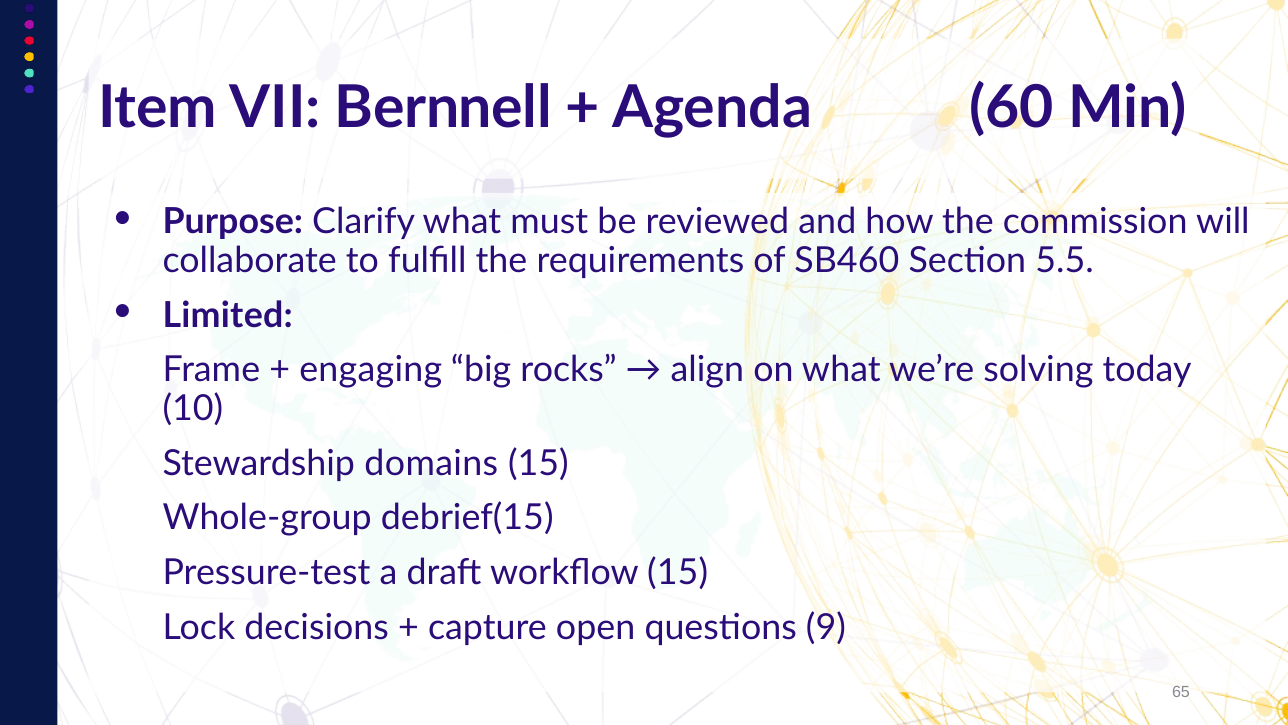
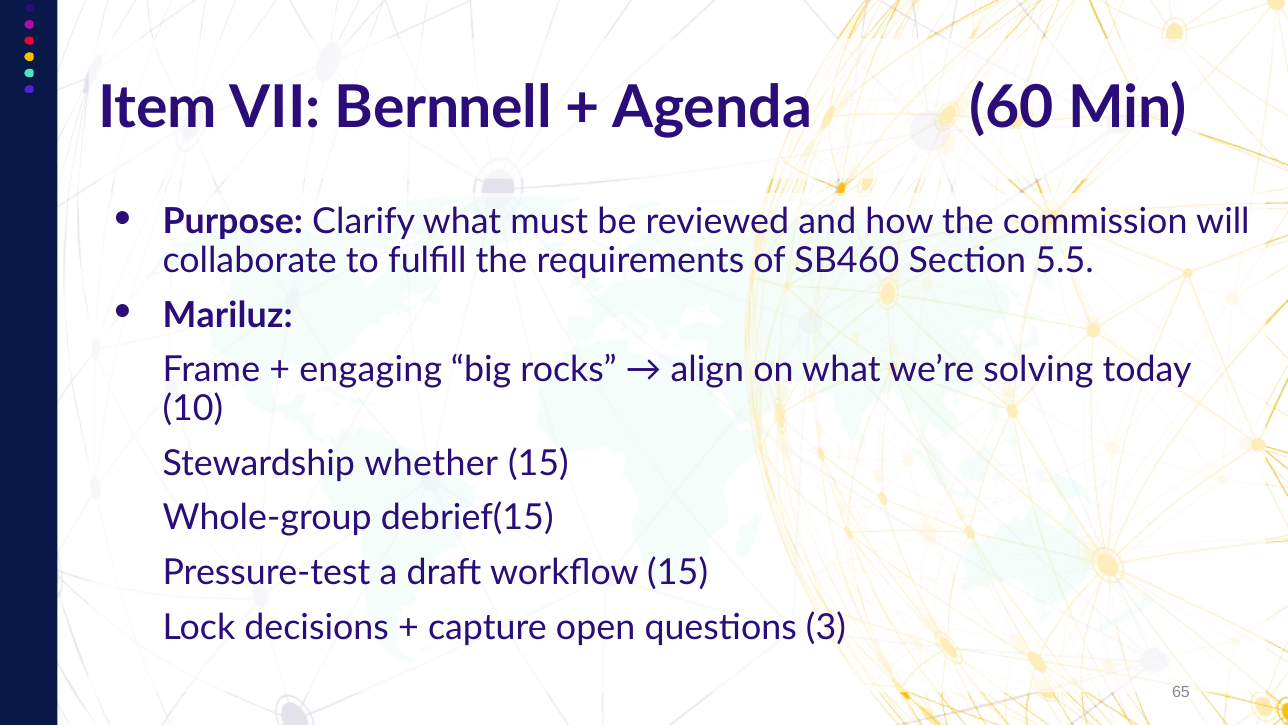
Limited: Limited -> Mariluz (228, 315)
domains: domains -> whether (431, 463)
9: 9 -> 3 (826, 627)
